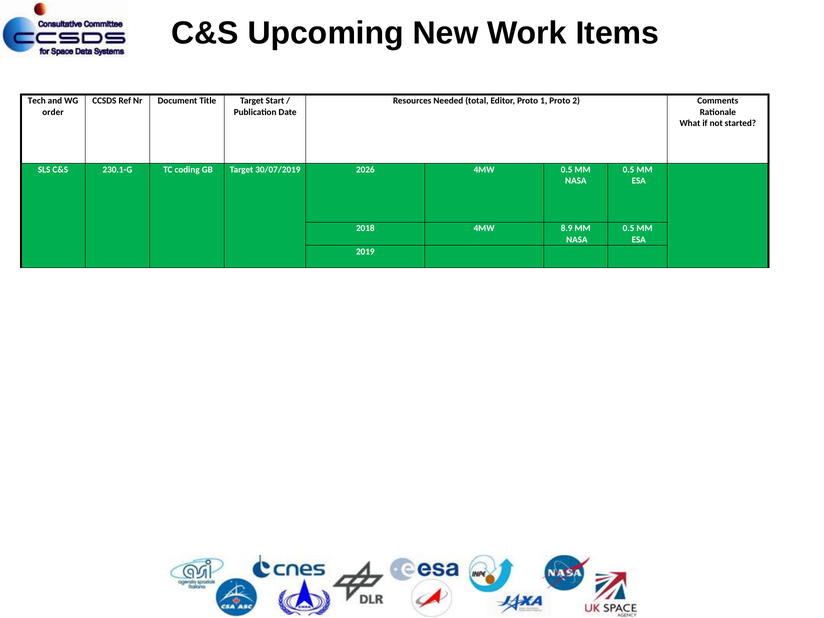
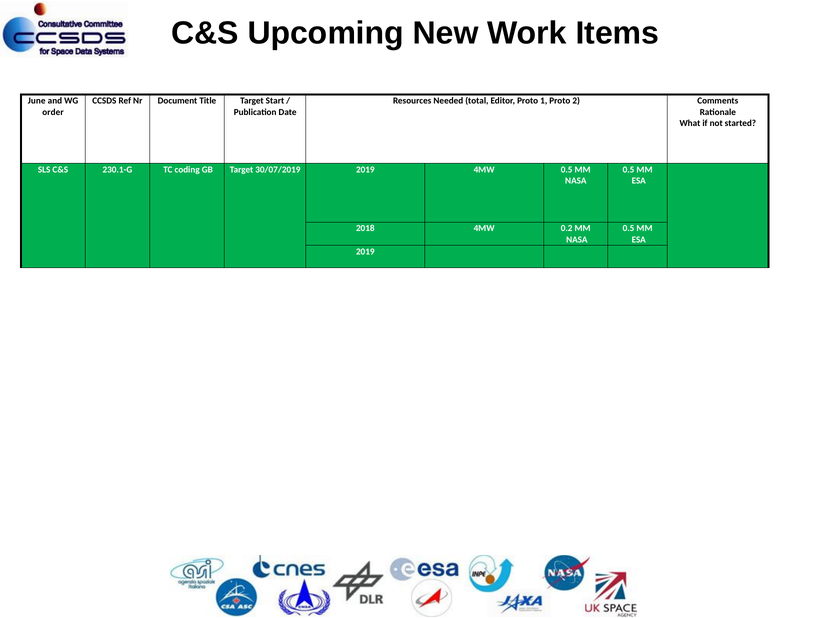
Tech: Tech -> June (37, 101)
30/07/2019 2026: 2026 -> 2019 (365, 170)
8.9: 8.9 -> 0.2 (567, 228)
